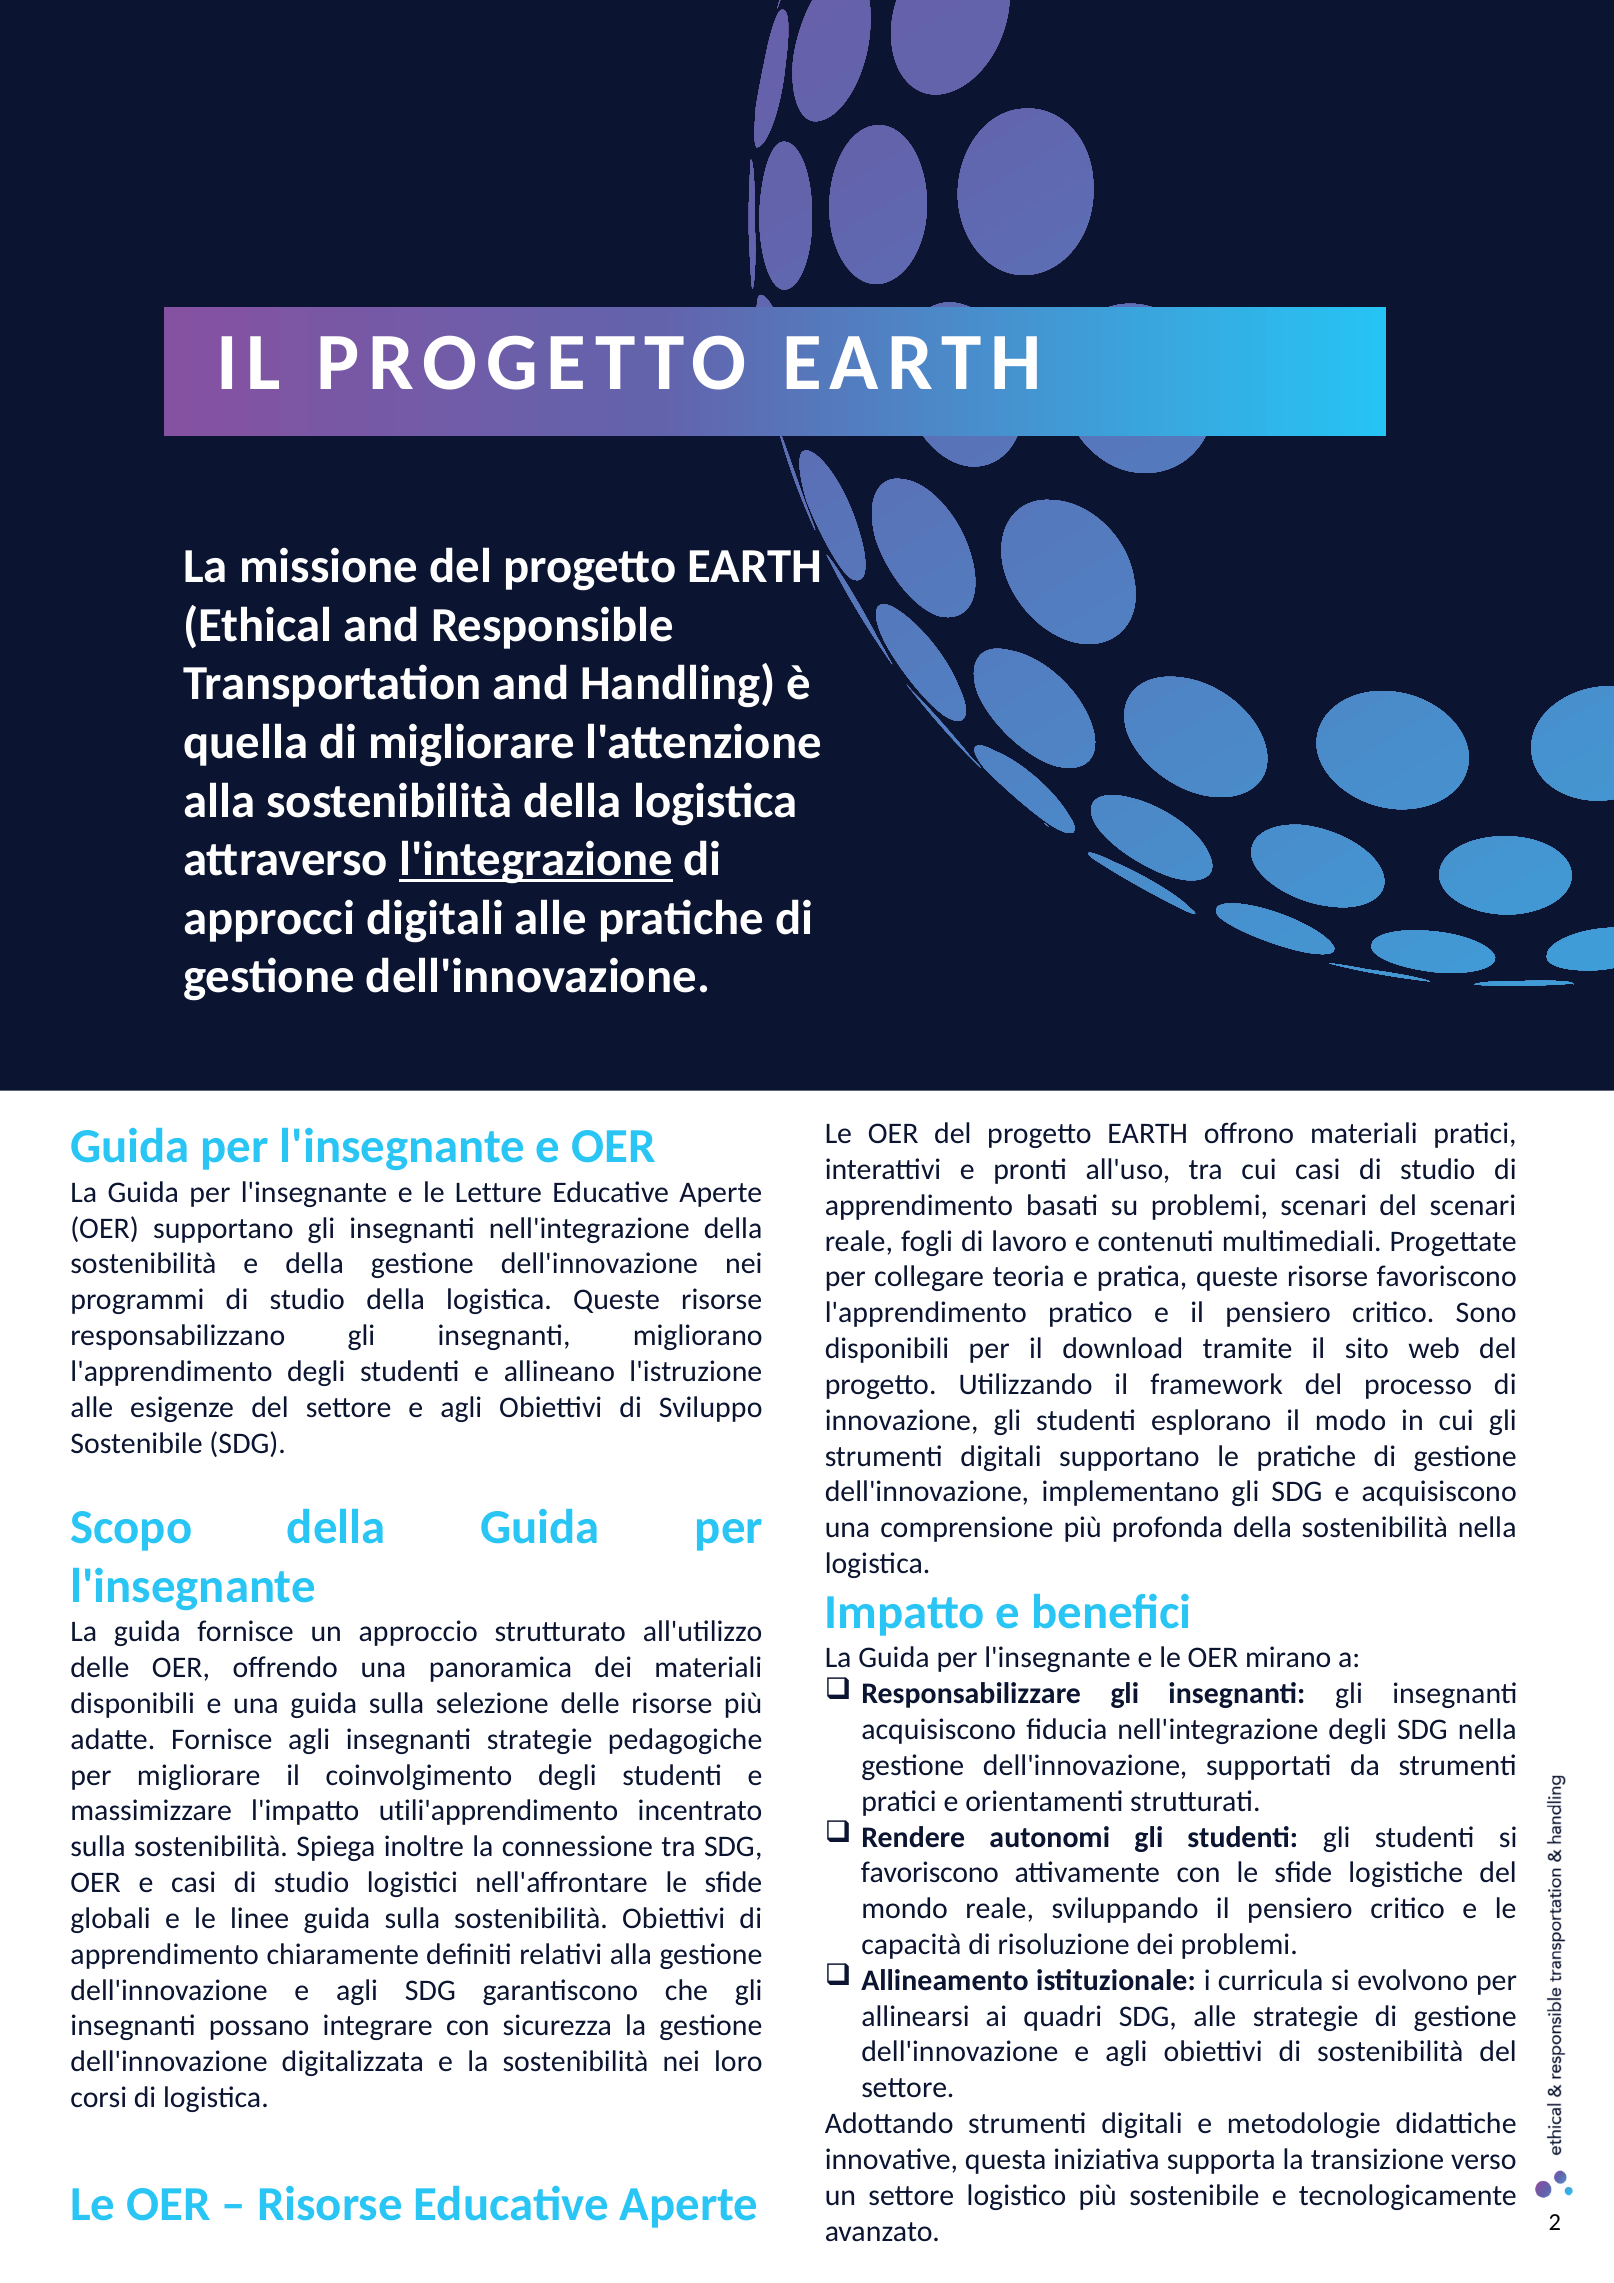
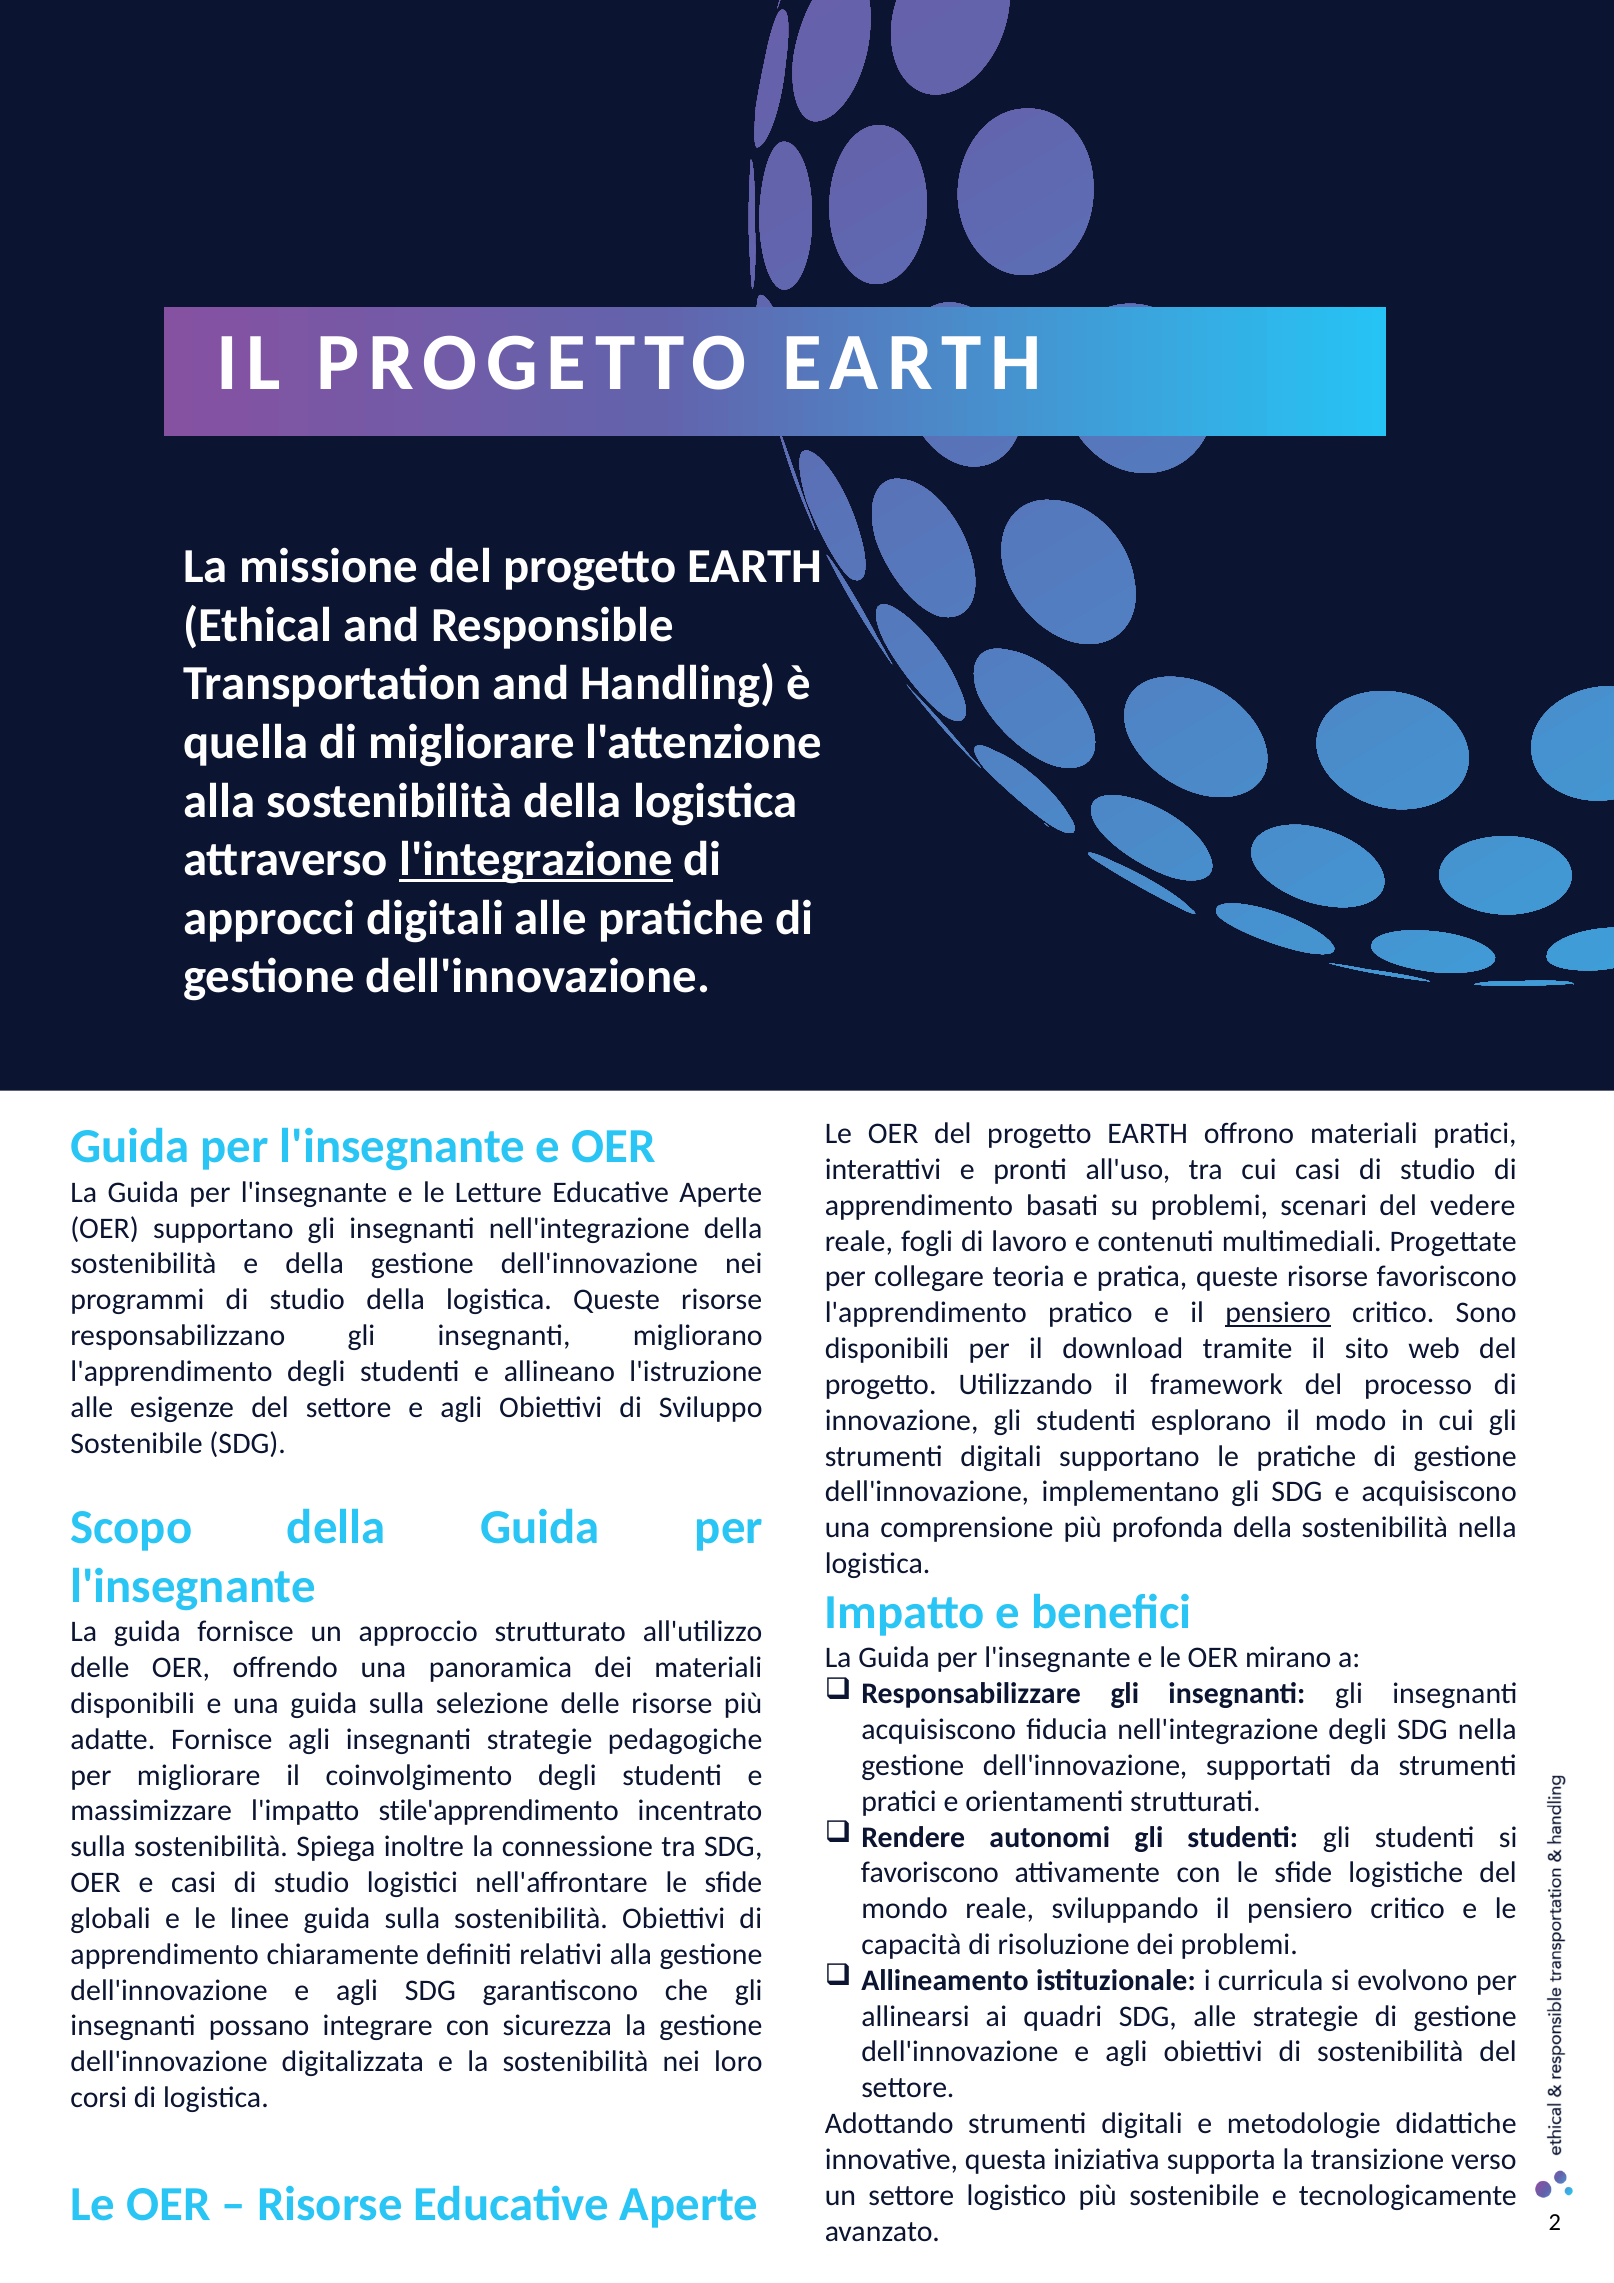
del scenari: scenari -> vedere (1473, 1205)
pensiero underline: none -> present (1278, 1313)
utili'apprendimento: utili'apprendimento -> stile'apprendimento (499, 1811)
